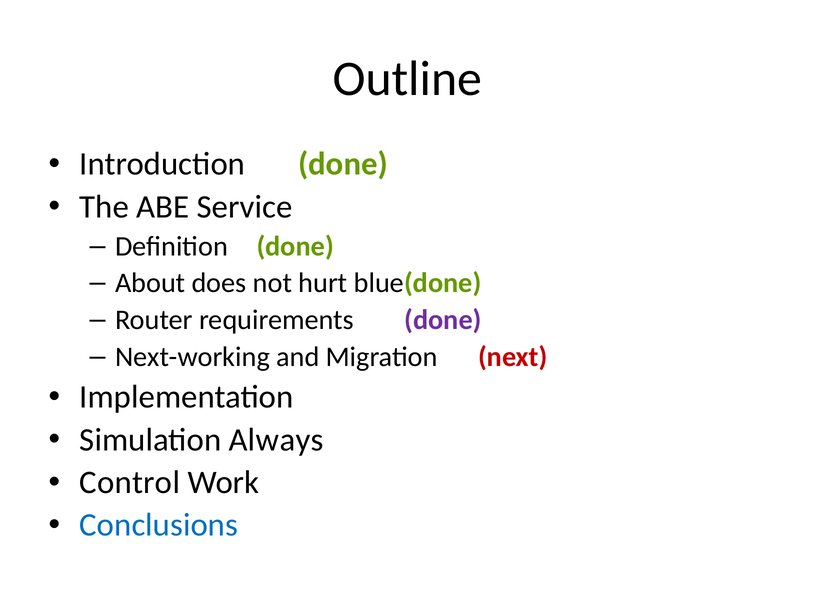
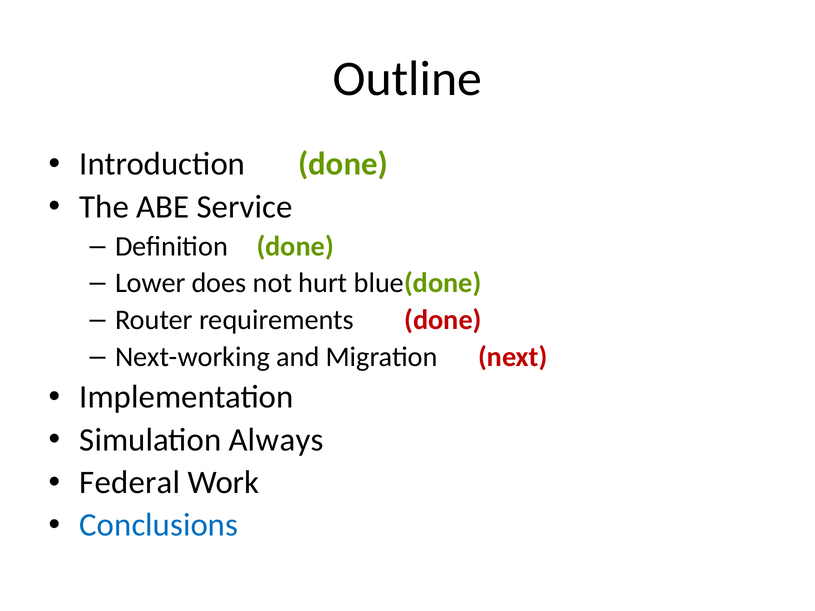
About: About -> Lower (150, 283)
done colour: purple -> red (443, 320)
Control: Control -> Federal (130, 483)
